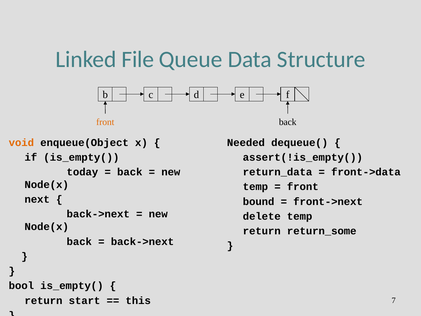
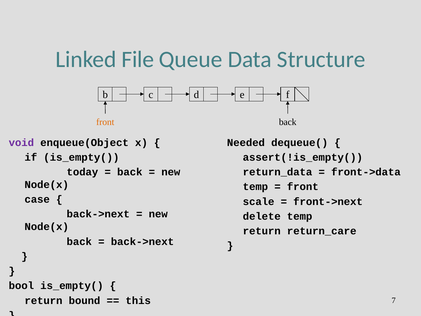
void colour: orange -> purple (21, 142)
next: next -> case (37, 199)
bound: bound -> scale (259, 201)
return_some: return_some -> return_care (322, 231)
start: start -> bound (85, 300)
